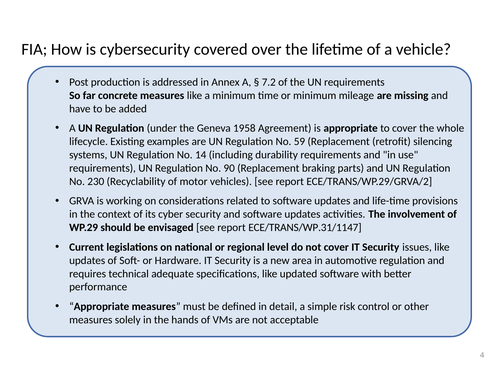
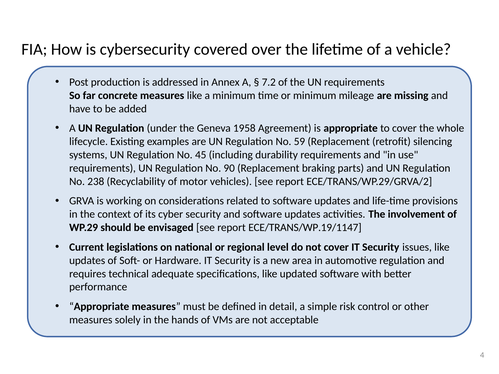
14: 14 -> 45 (201, 155)
230: 230 -> 238 (96, 182)
ECE/TRANS/WP.31/1147: ECE/TRANS/WP.31/1147 -> ECE/TRANS/WP.19/1147 (305, 228)
